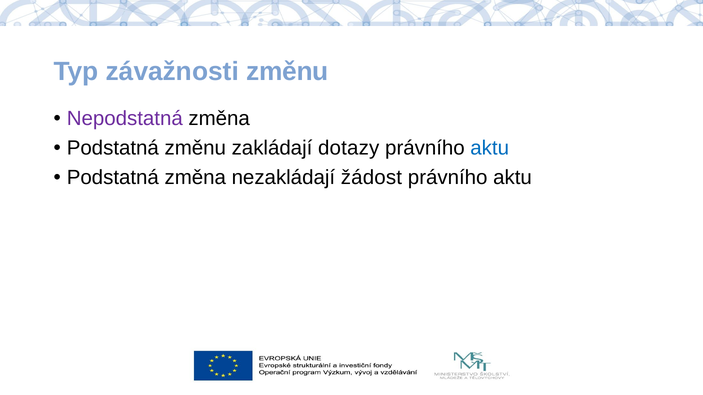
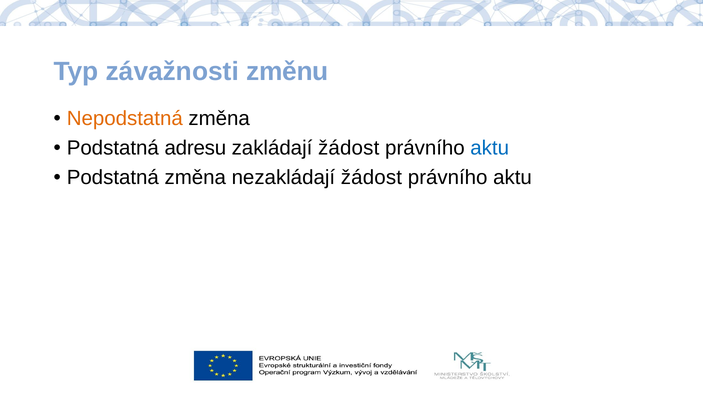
Nepodstatná colour: purple -> orange (125, 119)
Podstatná změnu: změnu -> adresu (195, 148)
zakládají dotazy: dotazy -> žádost (349, 148)
